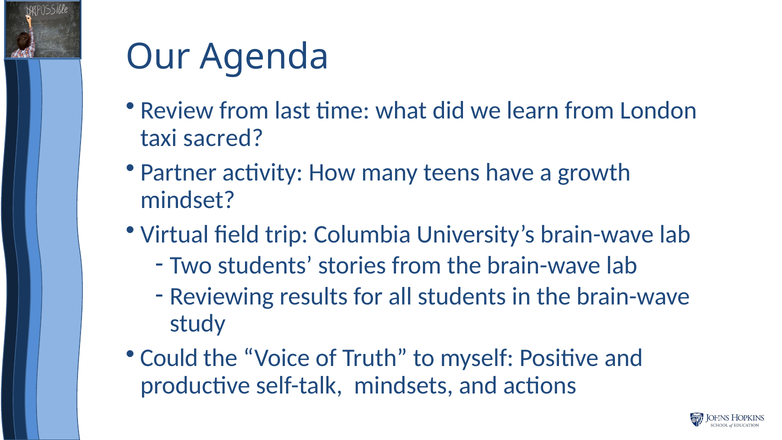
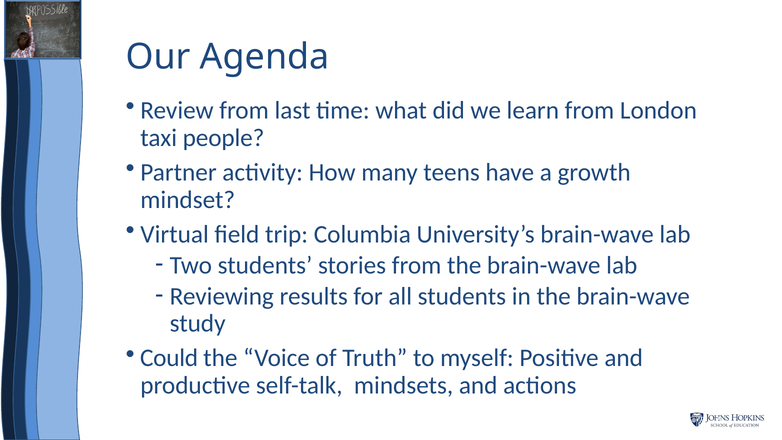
sacred: sacred -> people (224, 138)
